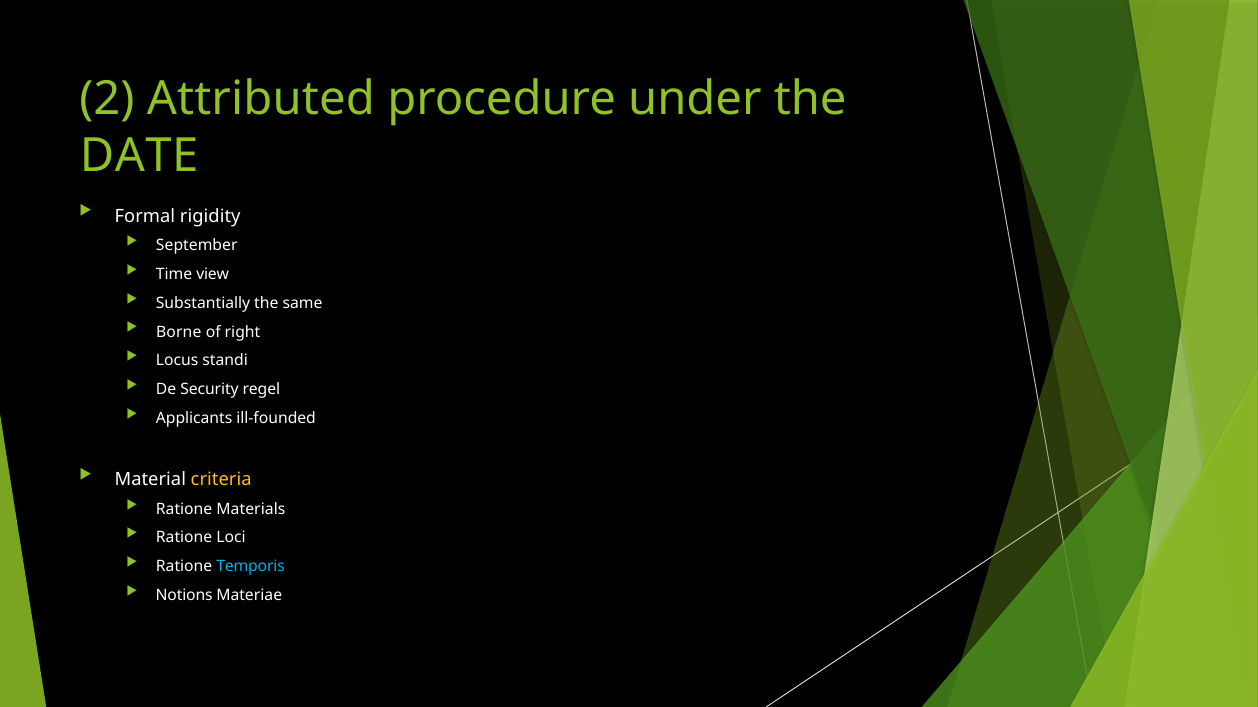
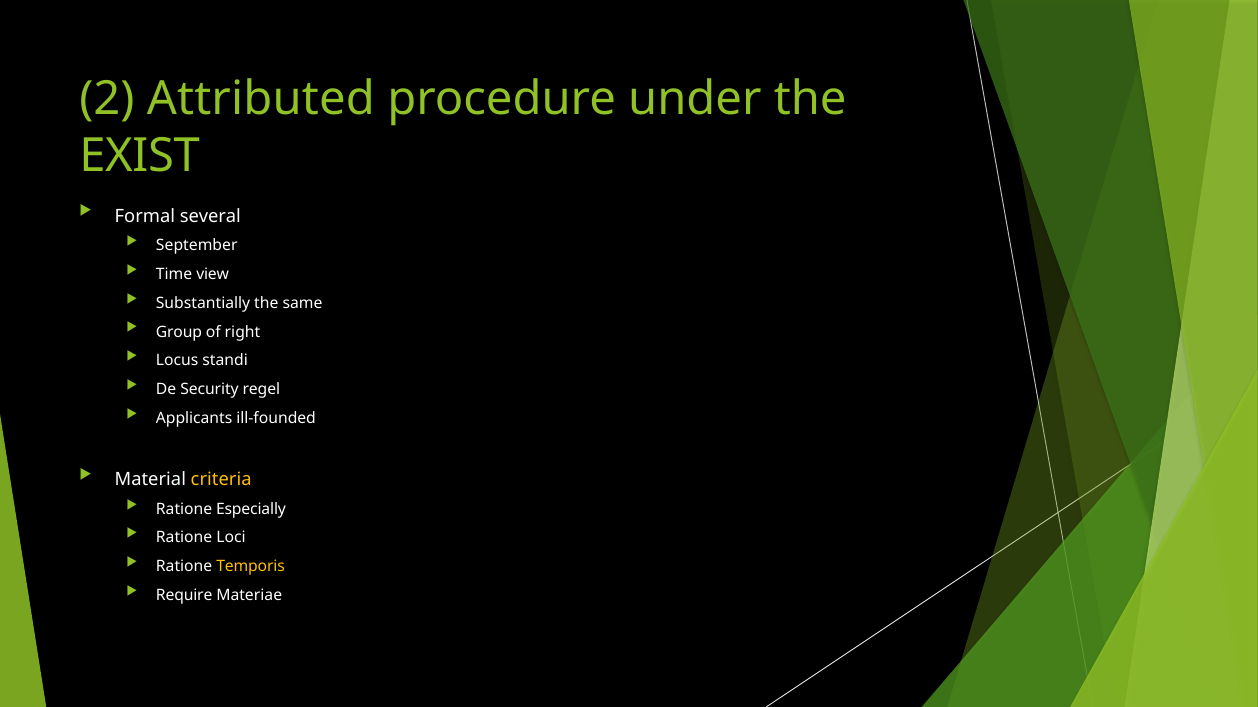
DATE: DATE -> EXIST (140, 156)
rigidity: rigidity -> several (210, 216)
Borne: Borne -> Group (179, 332)
Materials: Materials -> Especially (251, 510)
Temporis colour: light blue -> yellow (251, 567)
Notions: Notions -> Require (184, 596)
